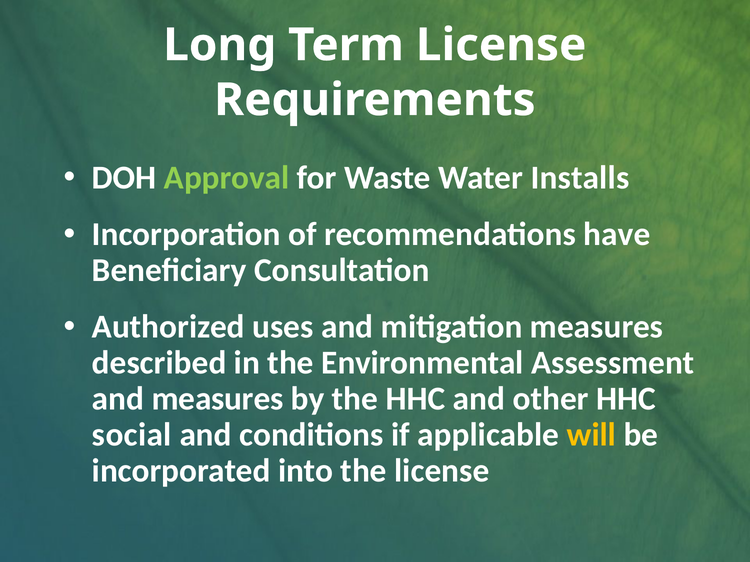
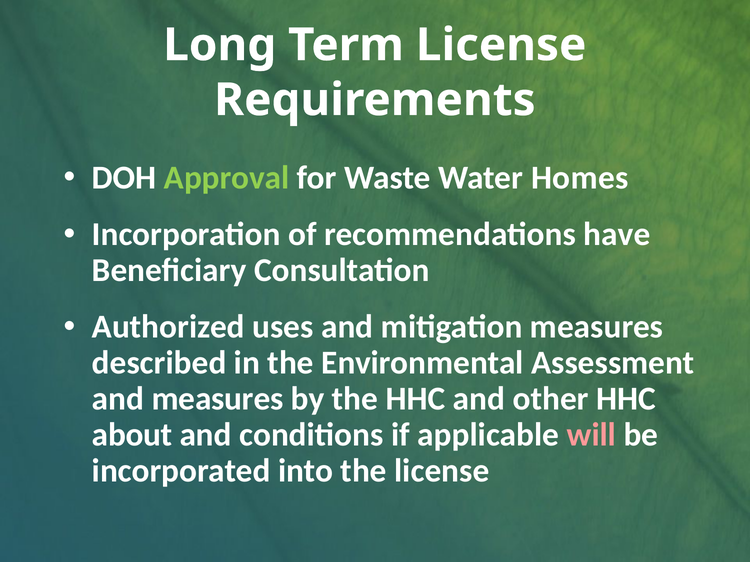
Installs: Installs -> Homes (580, 178)
social: social -> about (132, 435)
will colour: yellow -> pink (591, 435)
